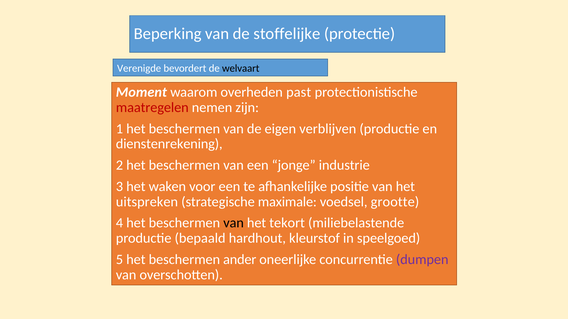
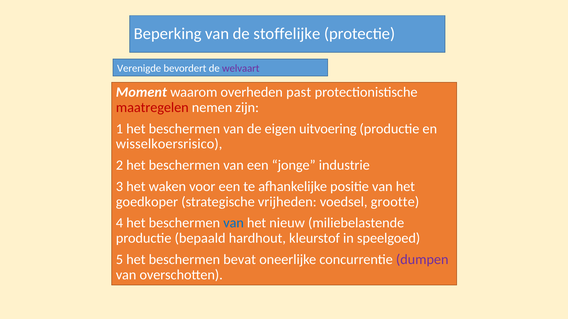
welvaart colour: black -> purple (241, 68)
verblijven: verblijven -> uitvoering (328, 129)
dienstenrekening: dienstenrekening -> wisselkoersrisico (169, 144)
uitspreken: uitspreken -> goedkoper (147, 202)
maximale: maximale -> vrijheden (287, 202)
van colour: black -> blue (234, 223)
tekort: tekort -> nieuw (287, 223)
ander: ander -> bevat (240, 260)
